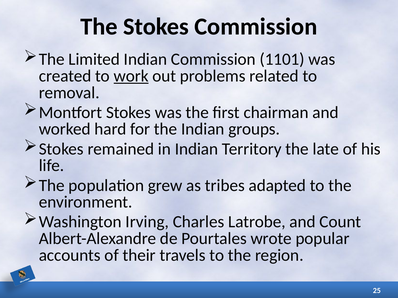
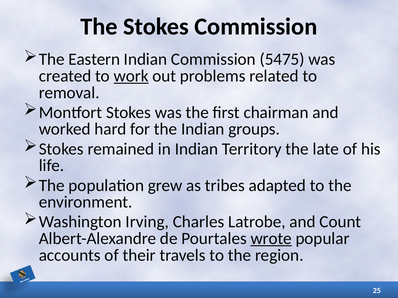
Limited: Limited -> Eastern (94, 59)
1101: 1101 -> 5475 (282, 59)
wrote underline: none -> present (271, 239)
